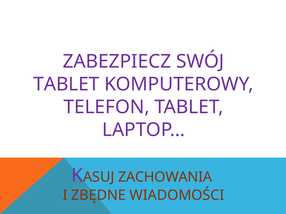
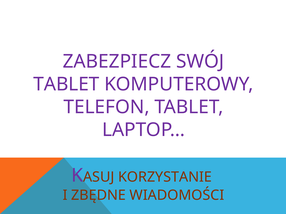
ZACHOWANIA: ZACHOWANIA -> KORZYSTANIE (165, 177)
